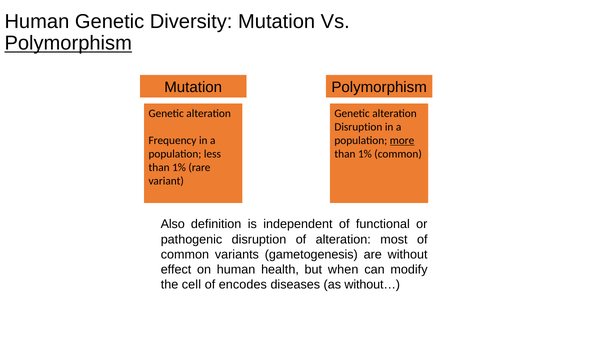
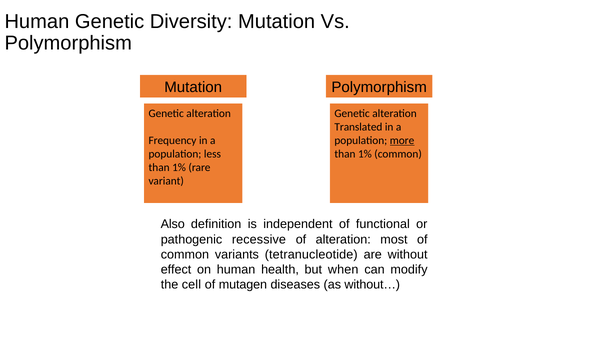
Polymorphism underline: present -> none (68, 43)
Disruption: Disruption -> Translated (358, 127)
pathogenic disruption: disruption -> recessive (259, 240)
gametogenesis: gametogenesis -> tetranucleotide (311, 255)
encodes: encodes -> mutagen (243, 285)
